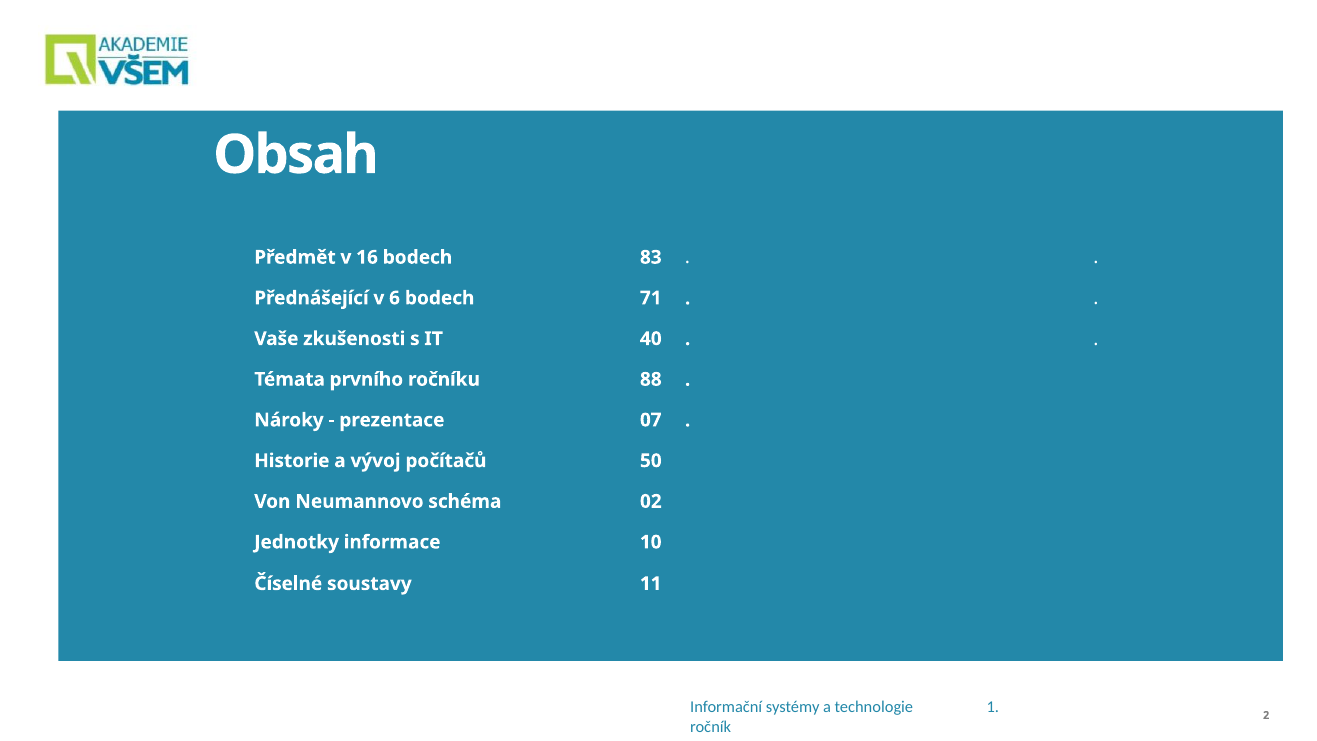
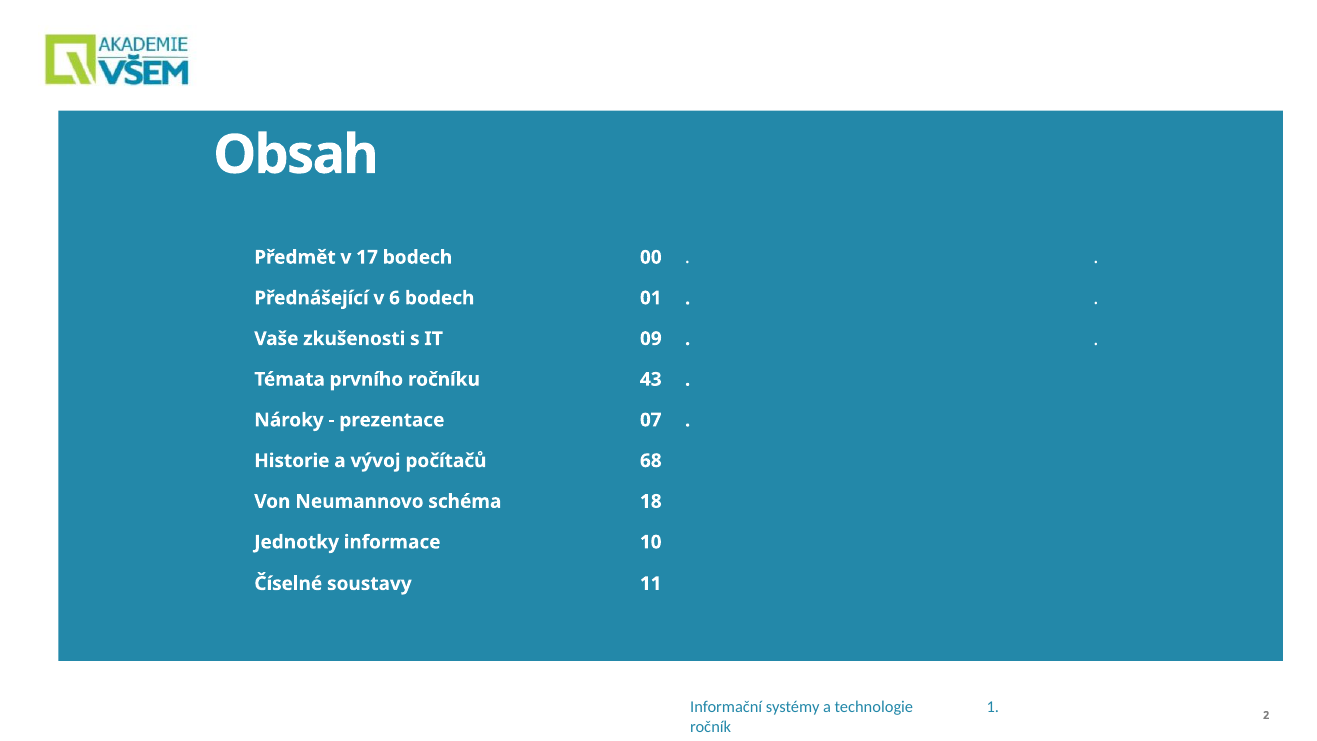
16: 16 -> 17 (367, 257)
83: 83 -> 00 (651, 257)
71: 71 -> 01 (651, 298)
40: 40 -> 09 (651, 339)
88: 88 -> 43 (651, 379)
50: 50 -> 68 (651, 461)
02: 02 -> 18 (651, 501)
